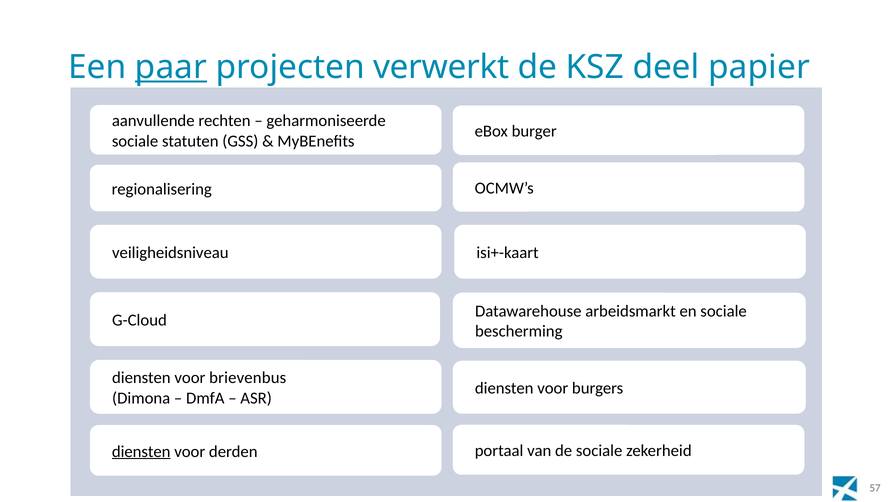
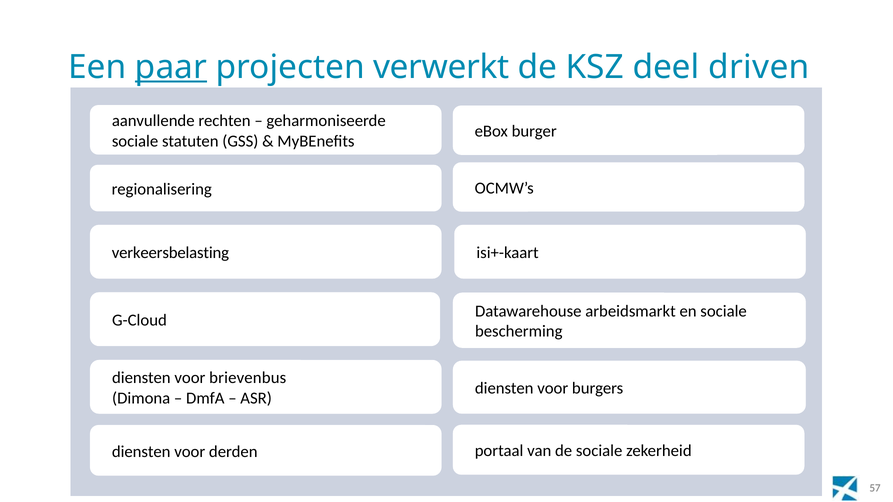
papier: papier -> driven (759, 67)
veiligheidsniveau: veiligheidsniveau -> verkeersbelasting (170, 253)
diensten underline: present -> none (141, 452)
